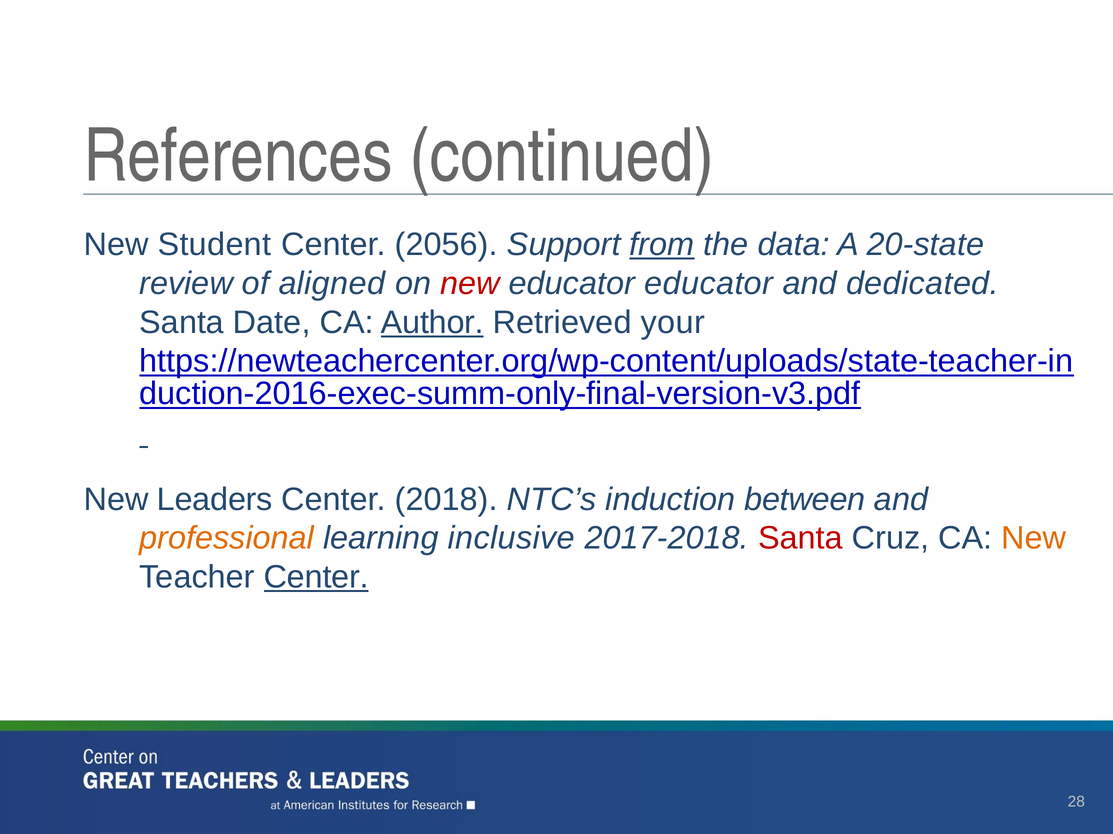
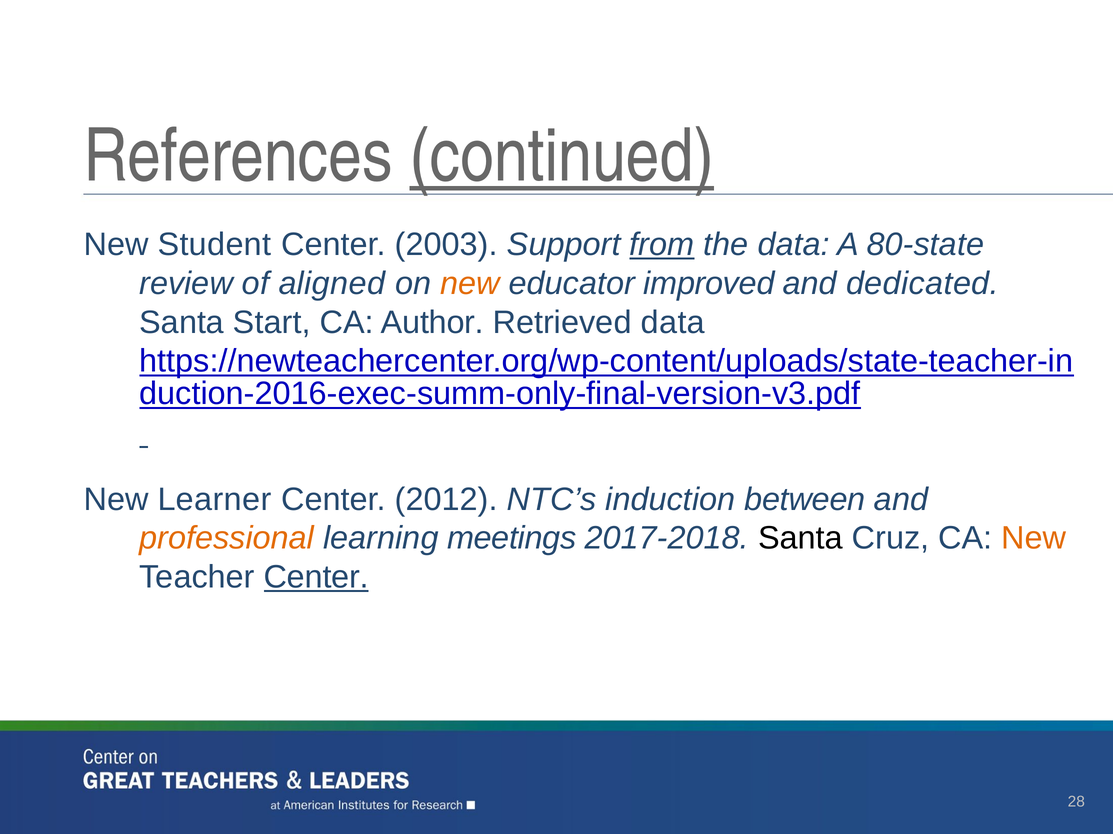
continued underline: none -> present (562, 156)
2056: 2056 -> 2003 (446, 245)
20-state: 20-state -> 80-state (925, 245)
new colour: red -> orange (470, 284)
educator educator: educator -> improved (709, 284)
Date: Date -> Start (272, 323)
Author underline: present -> none (432, 323)
Retrieved your: your -> data (673, 323)
Leaders: Leaders -> Learner (214, 500)
2018: 2018 -> 2012 (446, 500)
inclusive: inclusive -> meetings (512, 539)
Santa colour: red -> black (800, 539)
